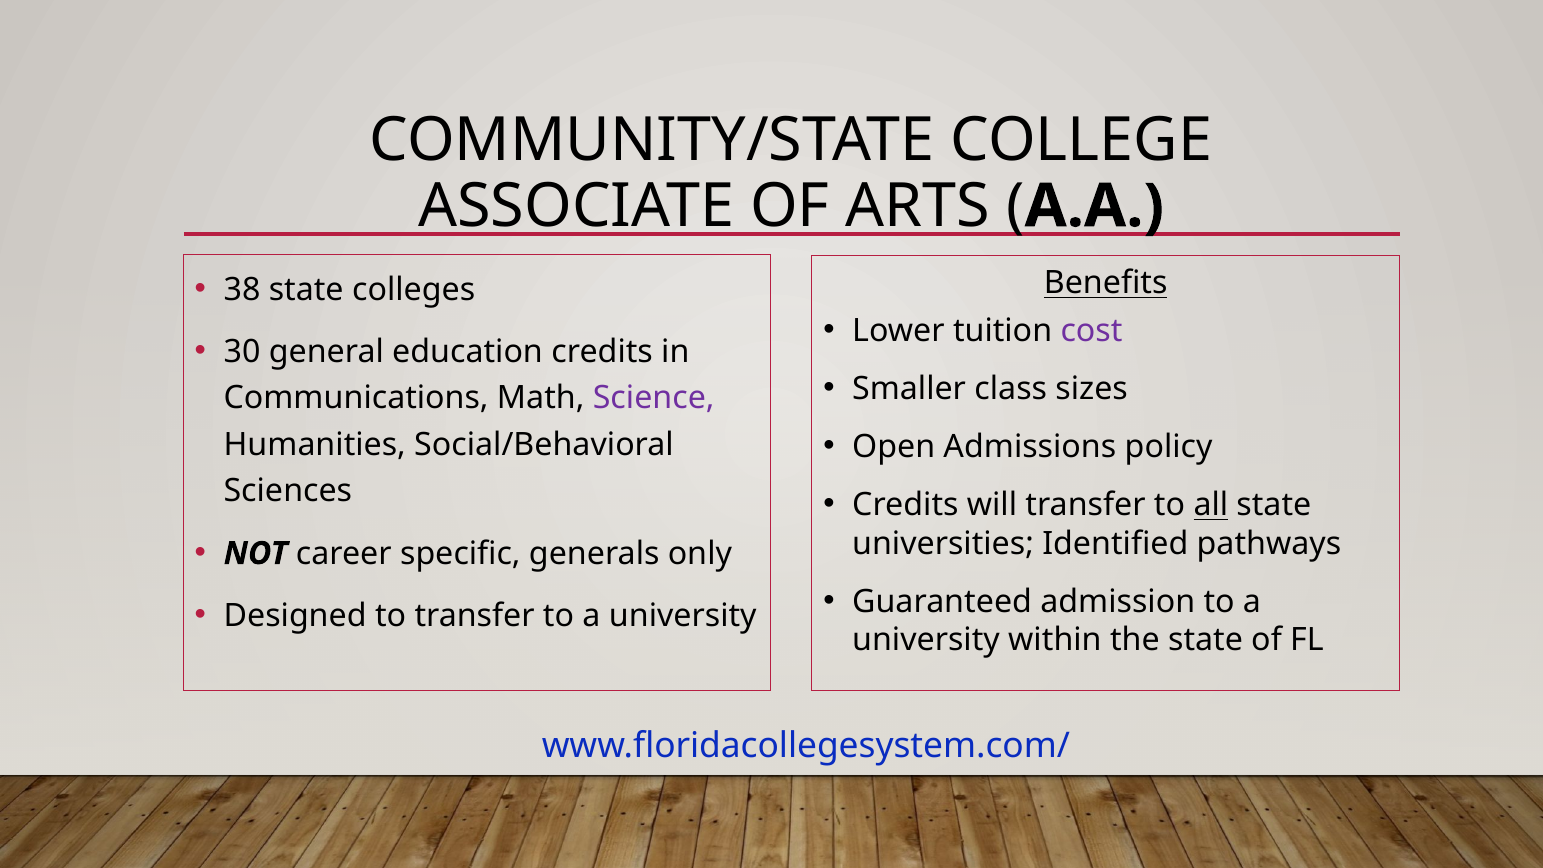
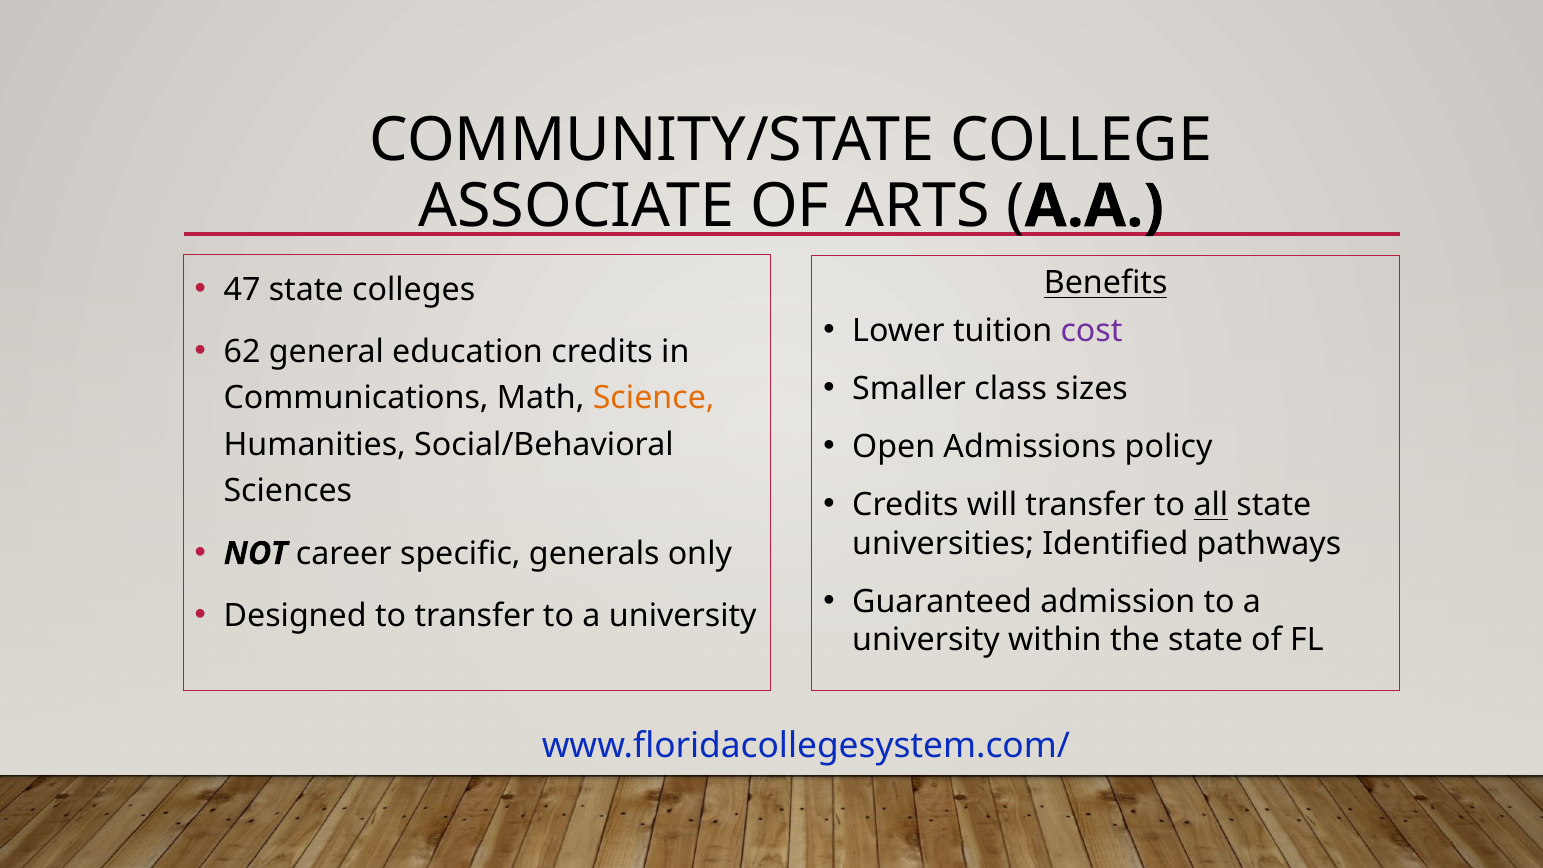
38: 38 -> 47 (242, 290)
30: 30 -> 62 (242, 352)
Science colour: purple -> orange (654, 398)
